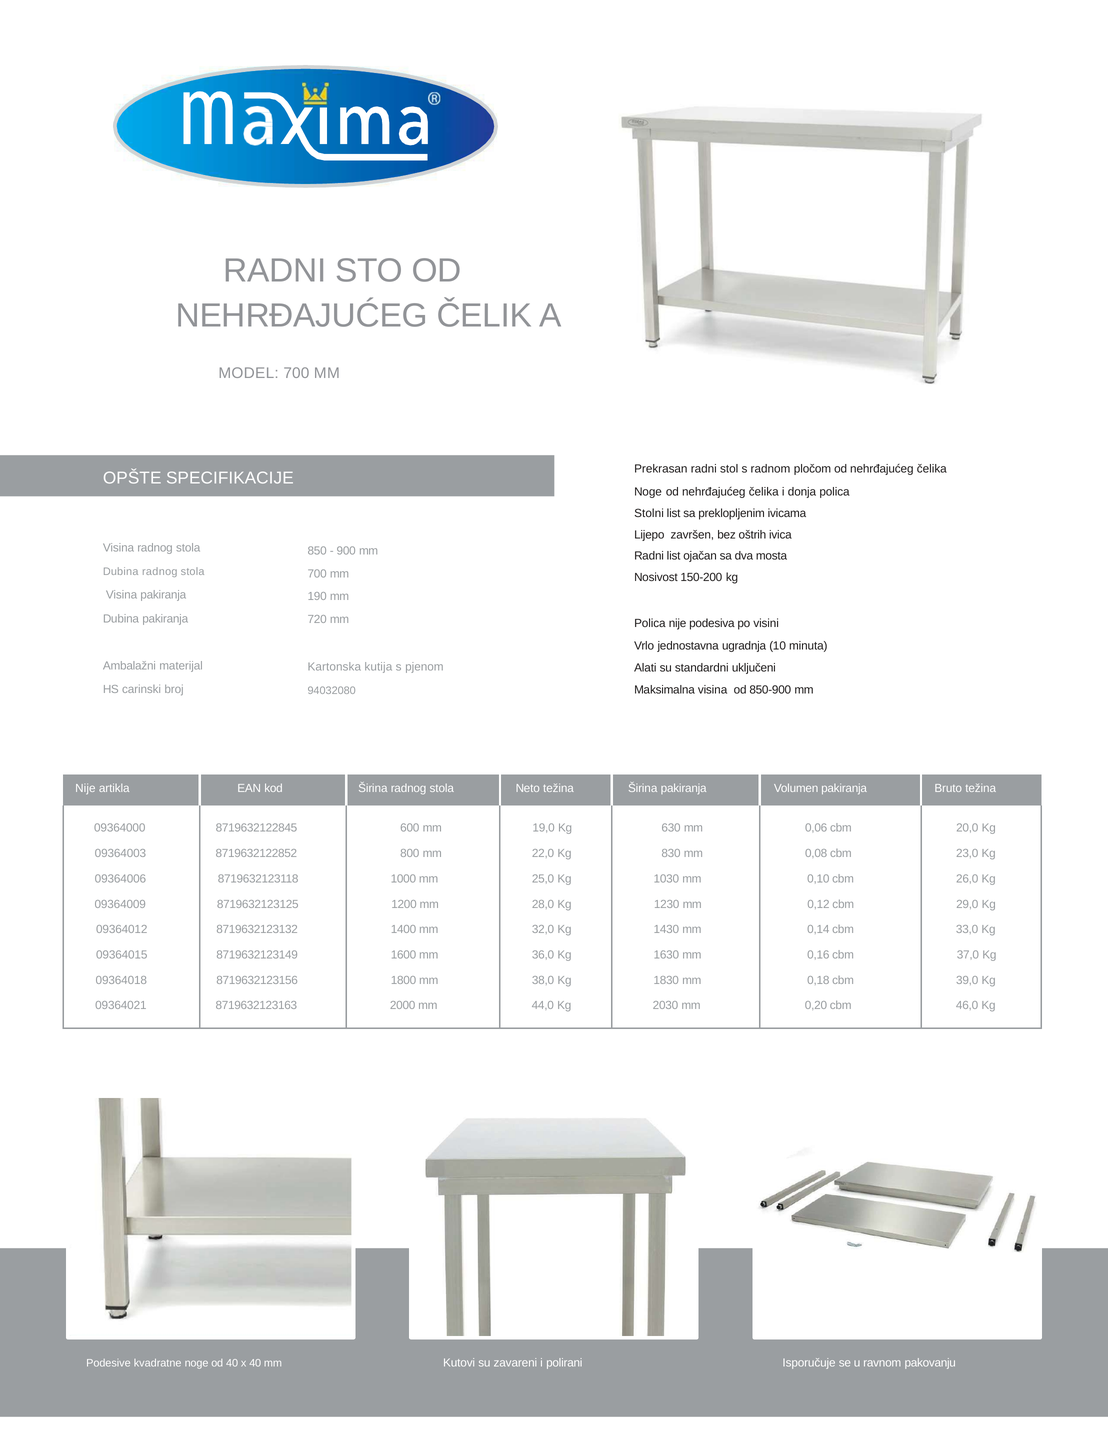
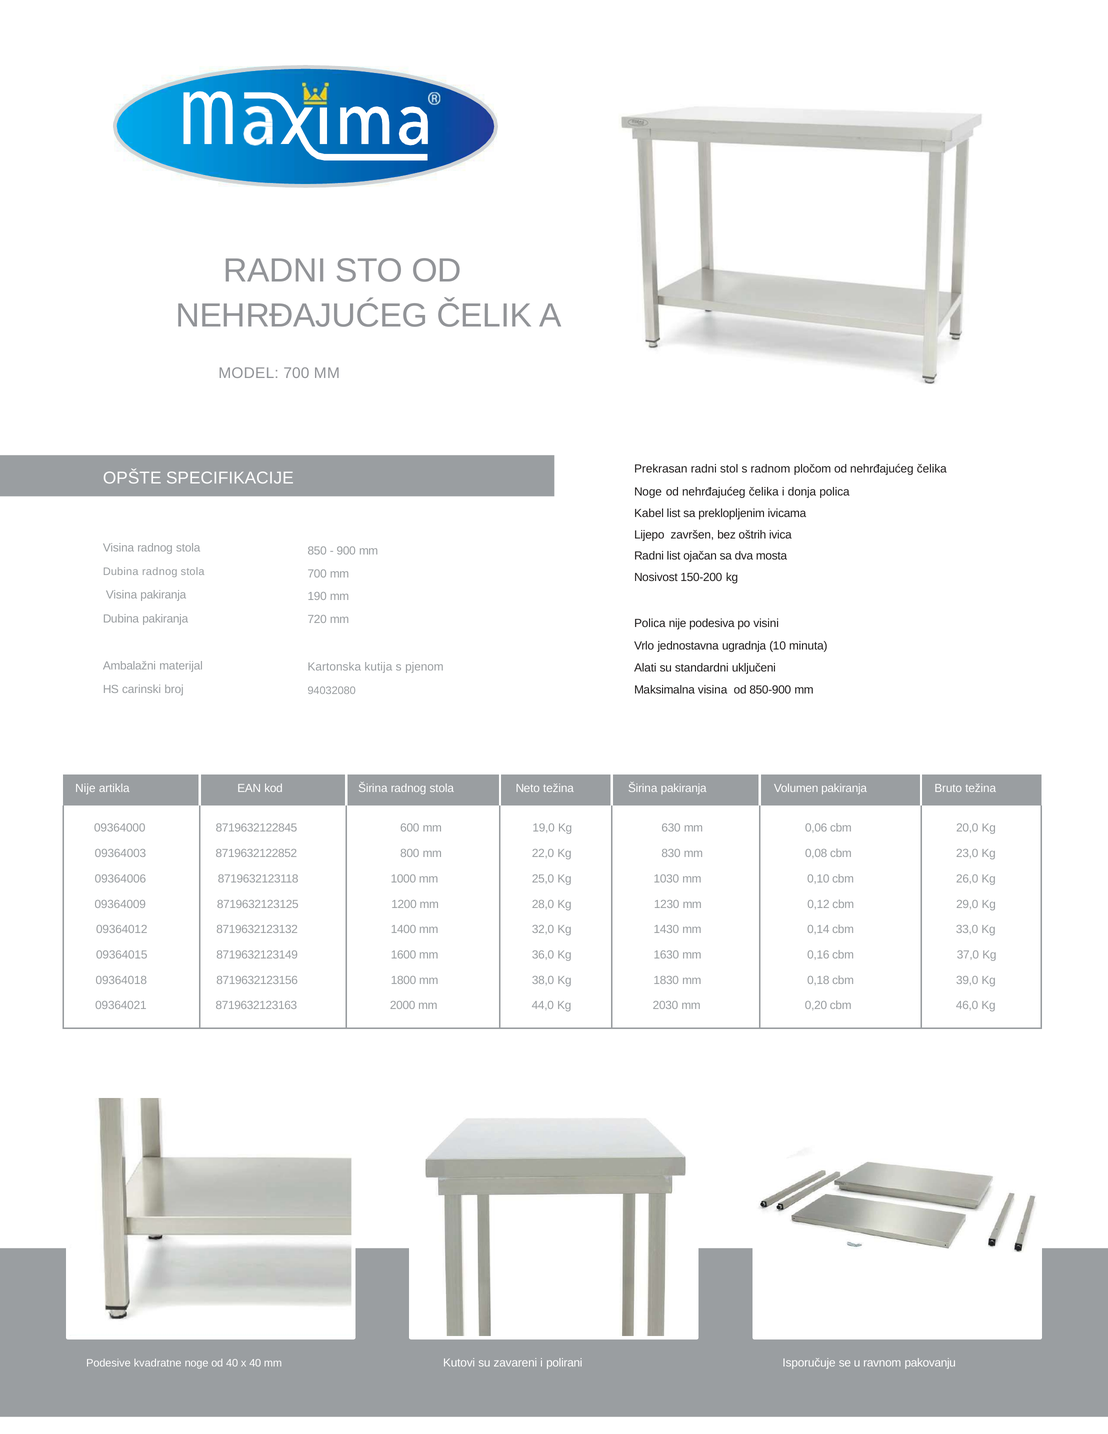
Stolni: Stolni -> Kabel (649, 513)
